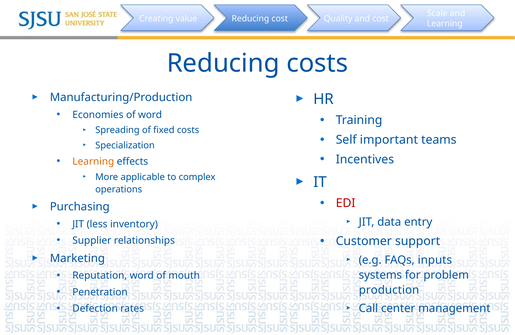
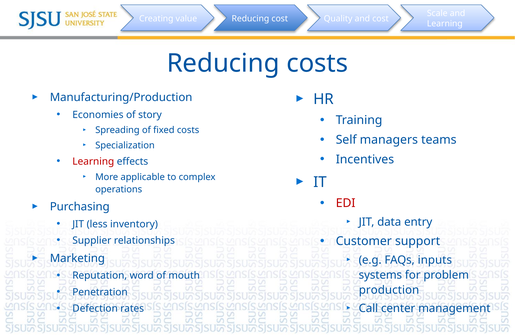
of word: word -> story (150, 115)
important: important -> managers (389, 140)
Learning colour: orange -> red (93, 161)
